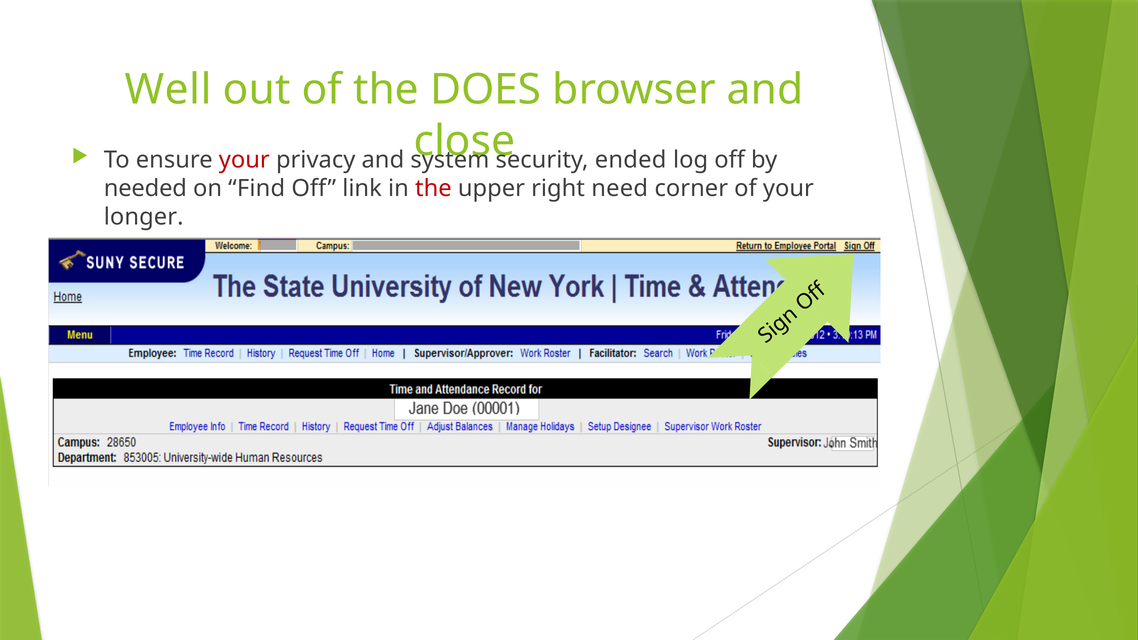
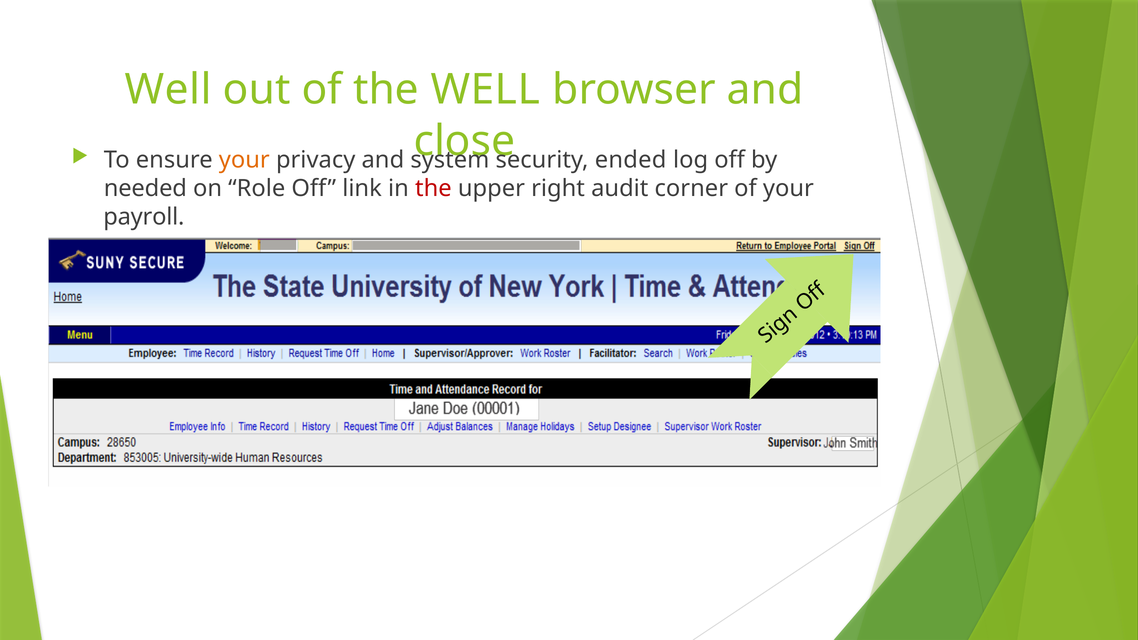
the DOES: DOES -> WELL (485, 90)
your colour: red -> orange (244, 160)
Find: Find -> Role (257, 188)
need: need -> audit (620, 188)
longer: longer -> payroll (144, 217)
